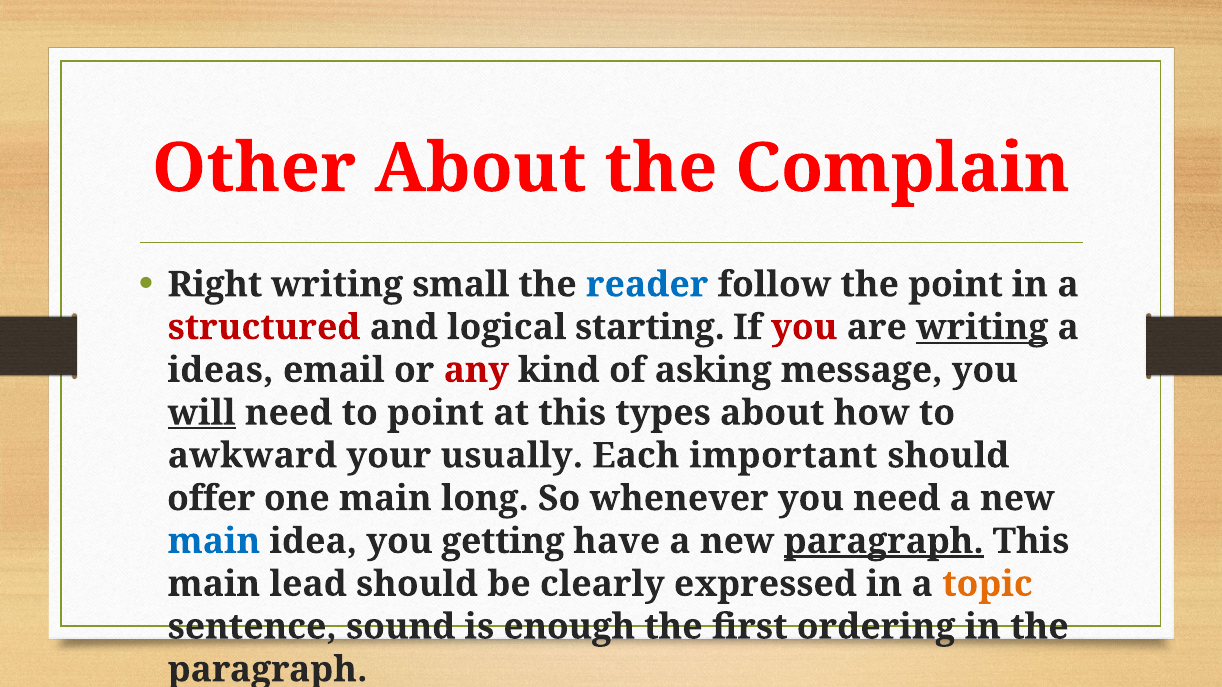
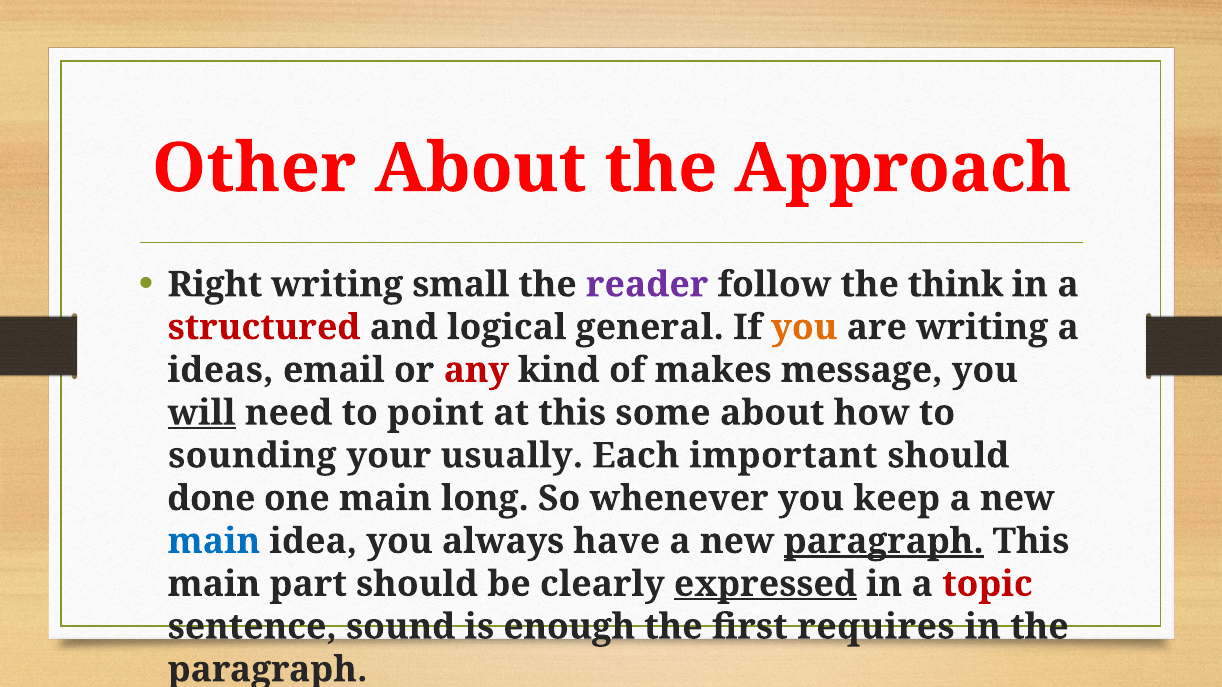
Complain: Complain -> Approach (903, 169)
reader colour: blue -> purple (647, 285)
the point: point -> think (956, 285)
starting: starting -> general (650, 328)
you colour: red -> orange (804, 328)
writing underline: present -> none (982, 328)
asking: asking -> makes (713, 370)
types: types -> some (663, 413)
awkward: awkward -> sounding (252, 456)
offer: offer -> done (211, 499)
you need: need -> keep (897, 499)
getting: getting -> always (503, 542)
lead: lead -> part (308, 584)
expressed underline: none -> present (765, 584)
topic colour: orange -> red (987, 584)
ordering: ordering -> requires (876, 627)
